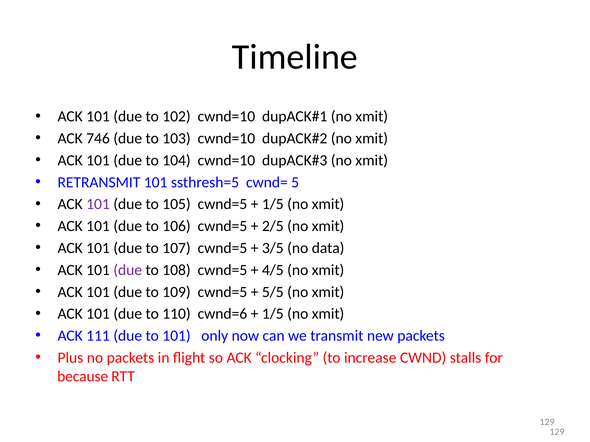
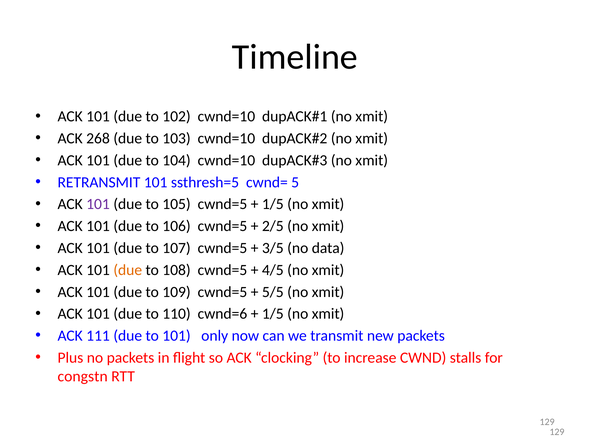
746: 746 -> 268 (98, 139)
due colour: purple -> orange (128, 270)
because: because -> congstn (83, 377)
